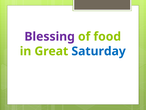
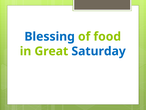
Blessing colour: purple -> blue (50, 36)
